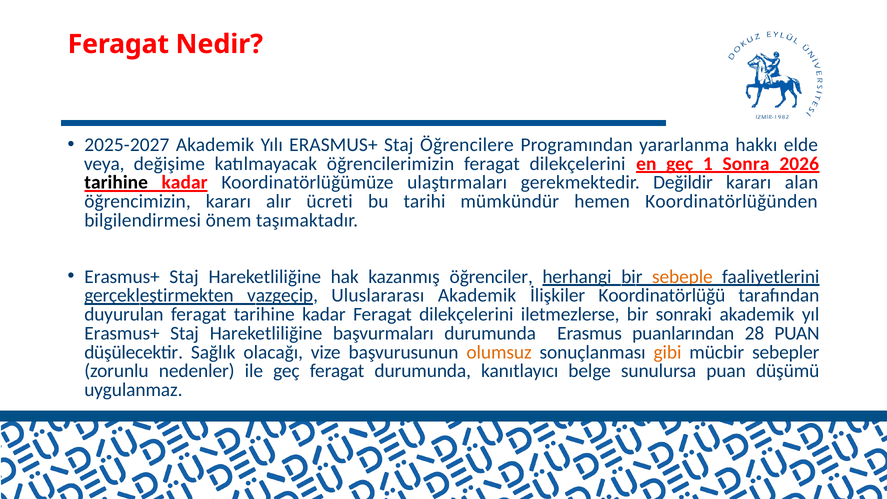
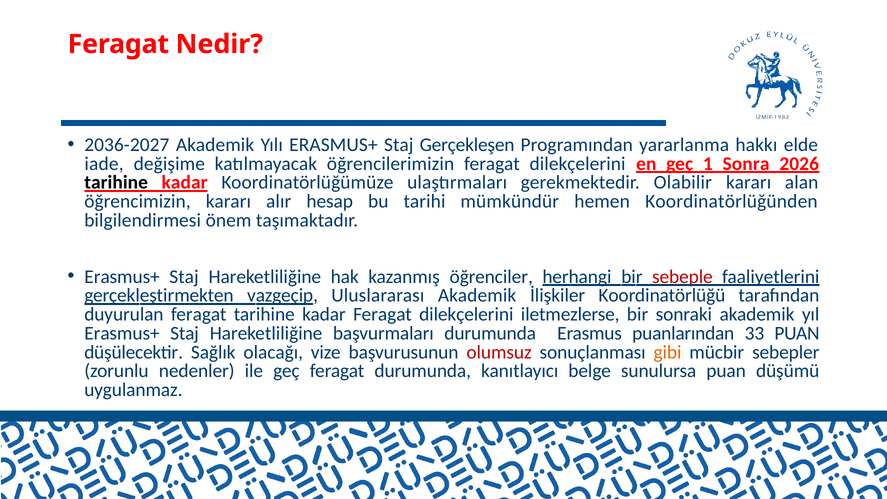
2025-2027: 2025-2027 -> 2036-2027 (127, 145)
Öğrencilere: Öğrencilere -> Gerçekleşen (467, 145)
veya: veya -> iade (104, 164)
Değildir: Değildir -> Olabilir (683, 183)
ücreti: ücreti -> hesap (330, 201)
sebeple colour: orange -> red (682, 277)
28: 28 -> 33 (754, 333)
olumsuz colour: orange -> red (499, 352)
